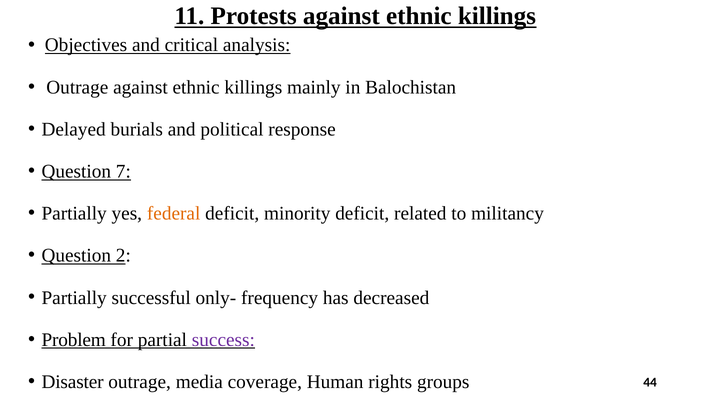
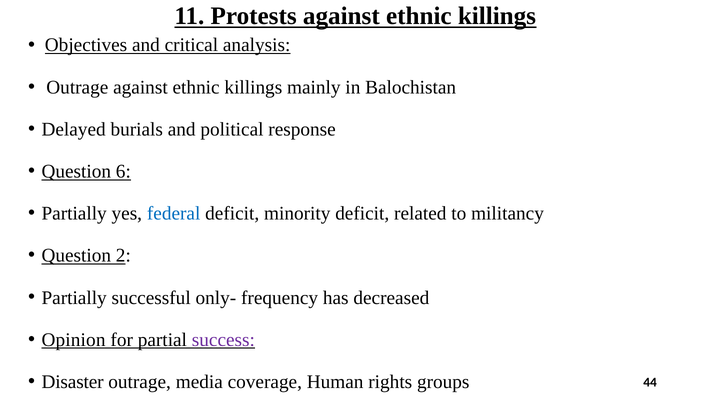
7: 7 -> 6 (123, 171)
federal colour: orange -> blue (174, 213)
Problem: Problem -> Opinion (74, 340)
